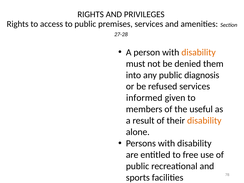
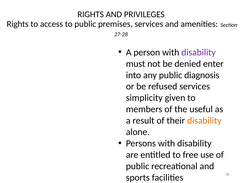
disability colour: orange -> purple (199, 52)
them: them -> enter (213, 64)
informed: informed -> simplicity (144, 98)
